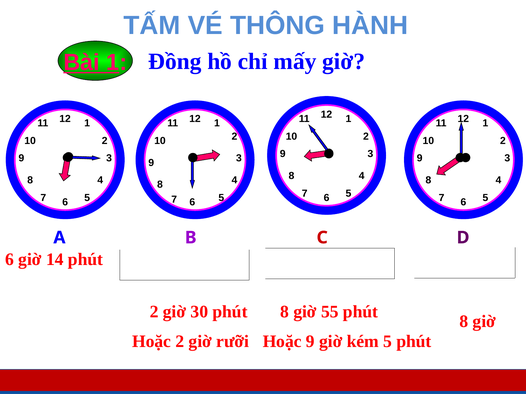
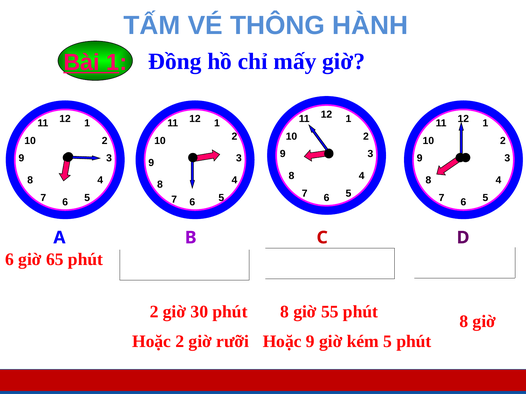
14: 14 -> 65 (55, 260)
